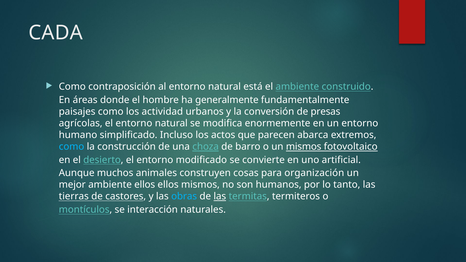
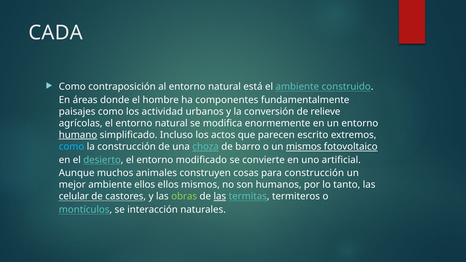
generalmente: generalmente -> componentes (227, 100)
presas: presas -> relieve (325, 112)
humano underline: none -> present (78, 135)
abarca: abarca -> escrito (313, 135)
para organización: organización -> construcción (314, 173)
tierras: tierras -> celular (74, 196)
obras colour: light blue -> light green (184, 196)
